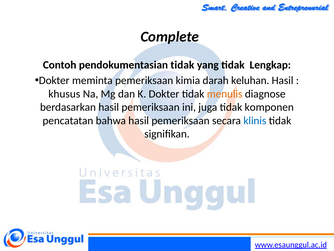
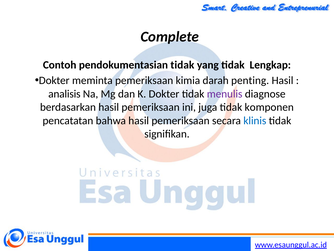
keluhan: keluhan -> penting (250, 80)
khusus: khusus -> analisis (64, 94)
menulis colour: orange -> purple (225, 94)
